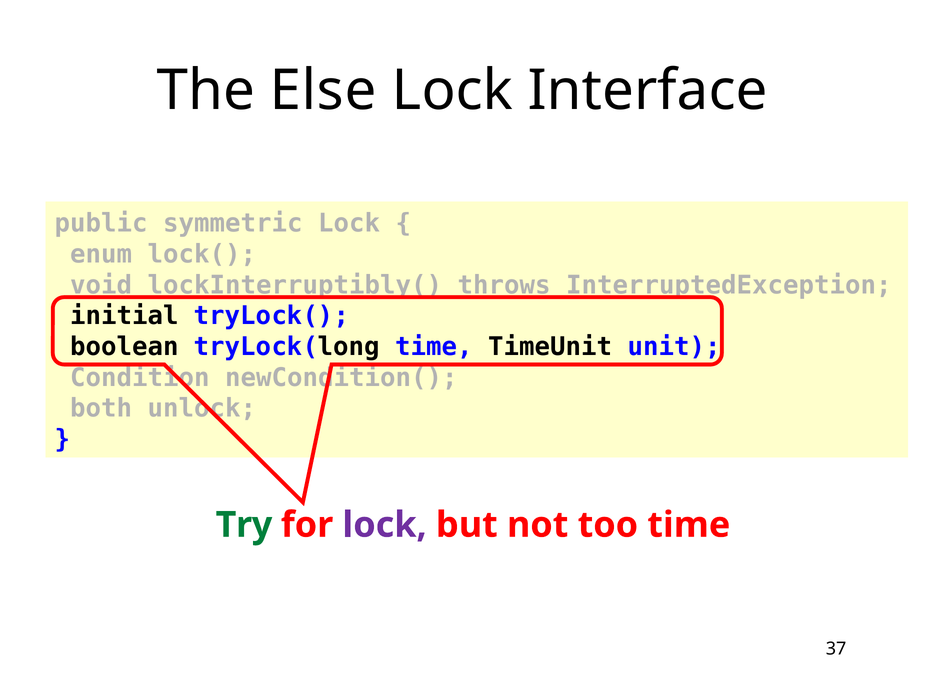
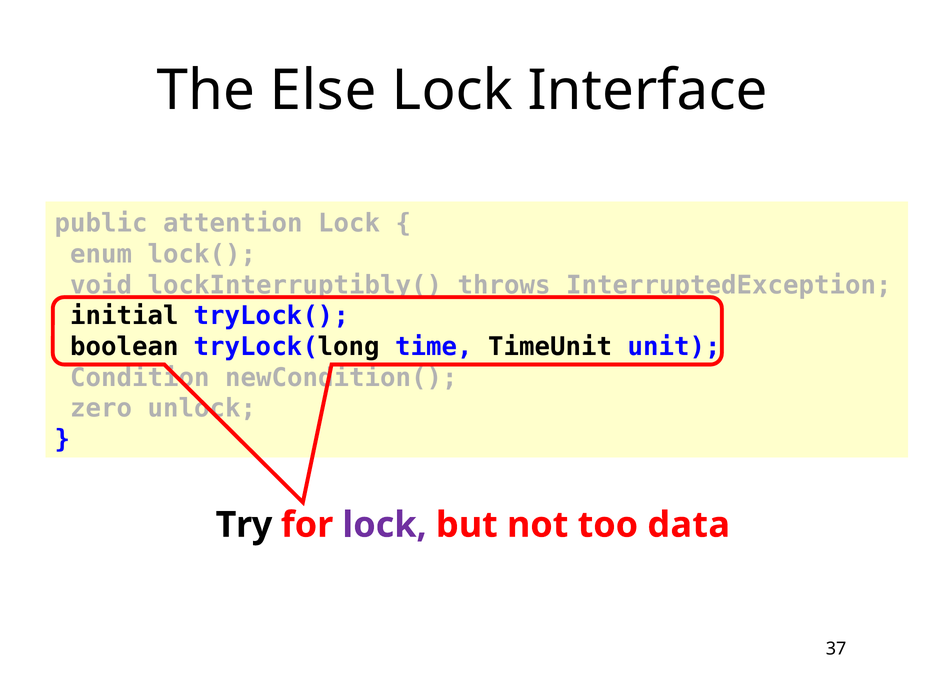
symmetric: symmetric -> attention (233, 223)
both: both -> zero (101, 408)
Try colour: green -> black (244, 525)
too time: time -> data (689, 525)
